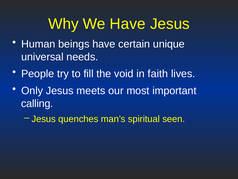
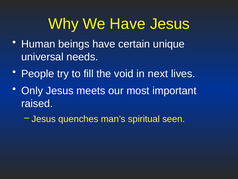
faith: faith -> next (158, 74)
calling: calling -> raised (37, 103)
